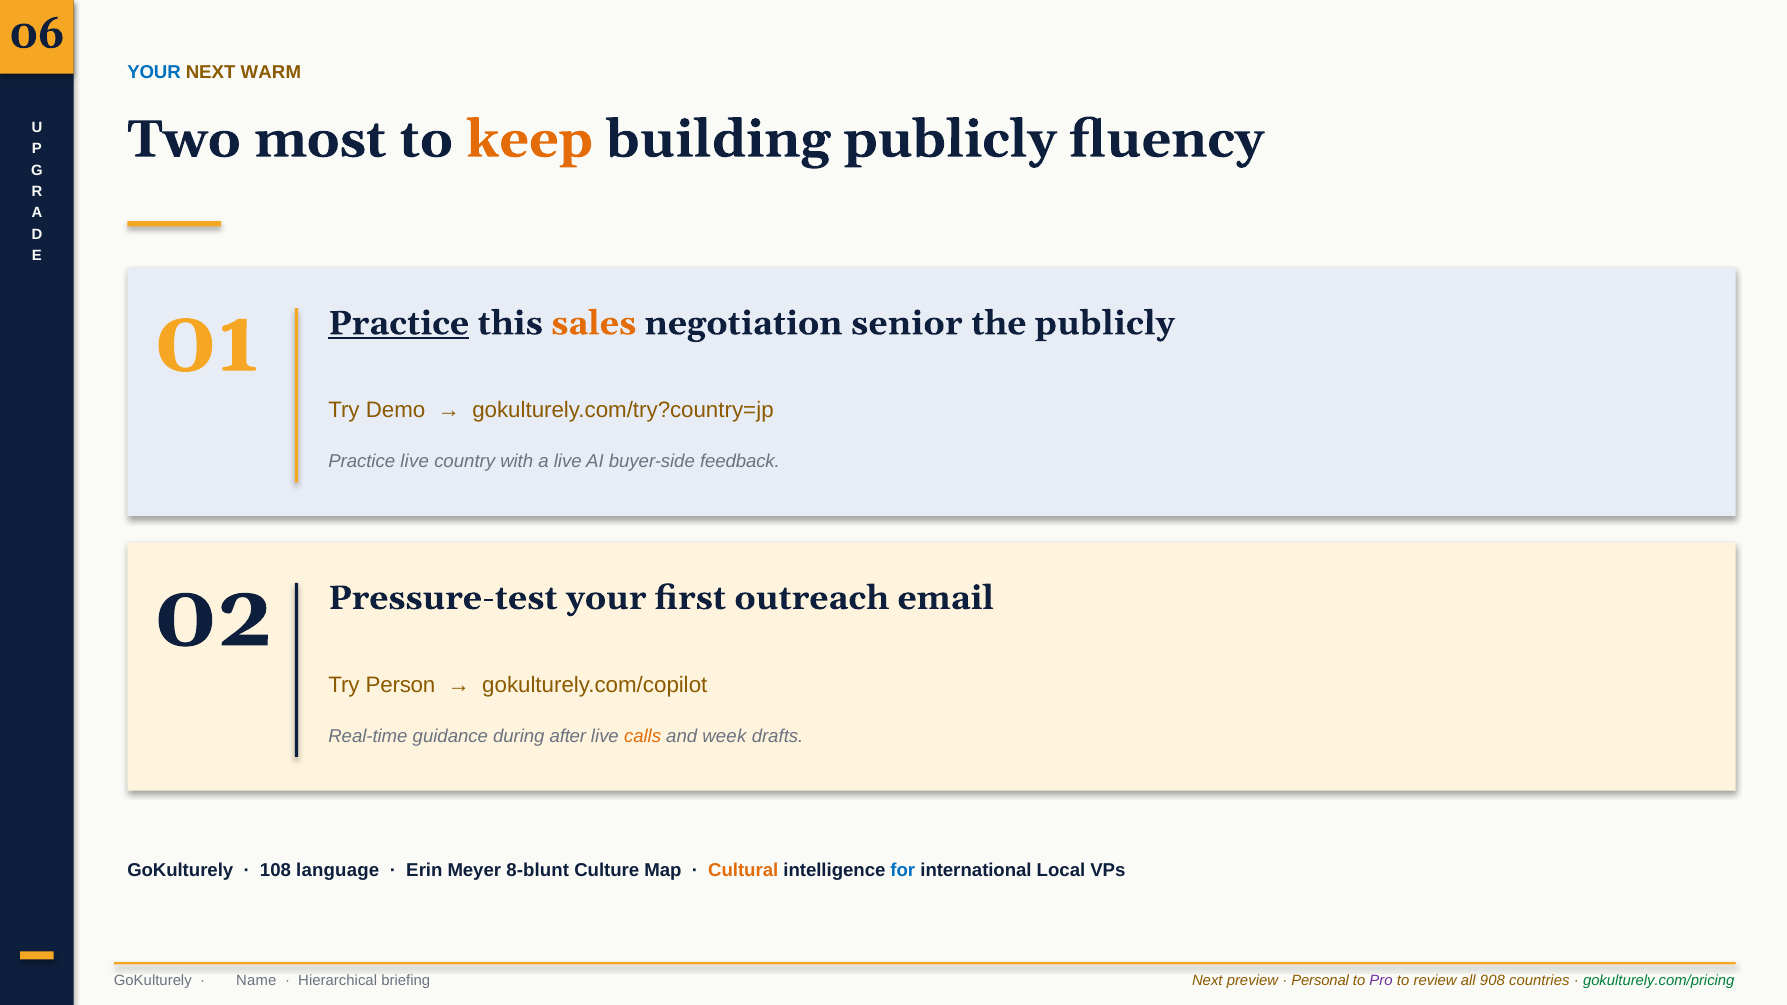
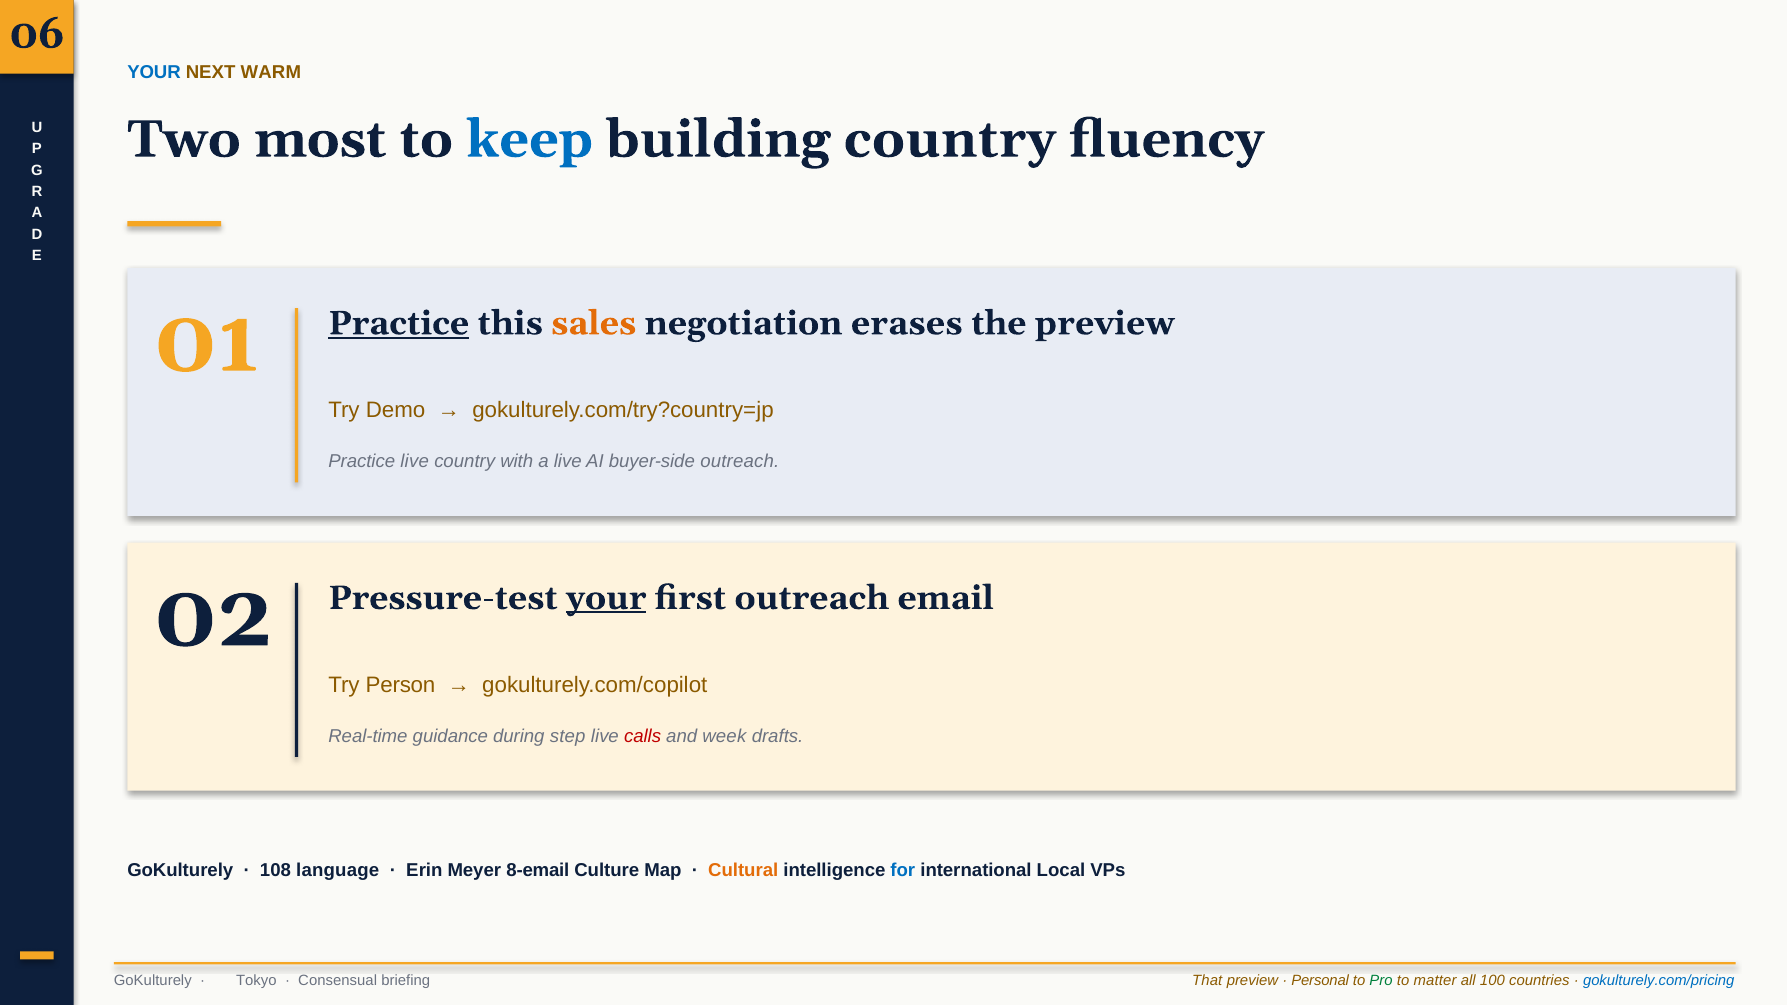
keep colour: orange -> blue (530, 139)
building publicly: publicly -> country (950, 139)
senior: senior -> erases (907, 323)
the publicly: publicly -> preview (1105, 323)
buyer-side feedback: feedback -> outreach (740, 461)
your underline: none -> present (606, 598)
after: after -> step (568, 736)
calls colour: orange -> red (643, 736)
8-blunt: 8-blunt -> 8-email (538, 870)
Name: Name -> Tokyo (256, 980)
Hierarchical: Hierarchical -> Consensual (338, 980)
Next: Next -> That (1207, 980)
Pro colour: purple -> green (1381, 980)
review: review -> matter (1435, 980)
908: 908 -> 100 (1492, 980)
gokulturely.com/pricing colour: green -> blue (1659, 980)
